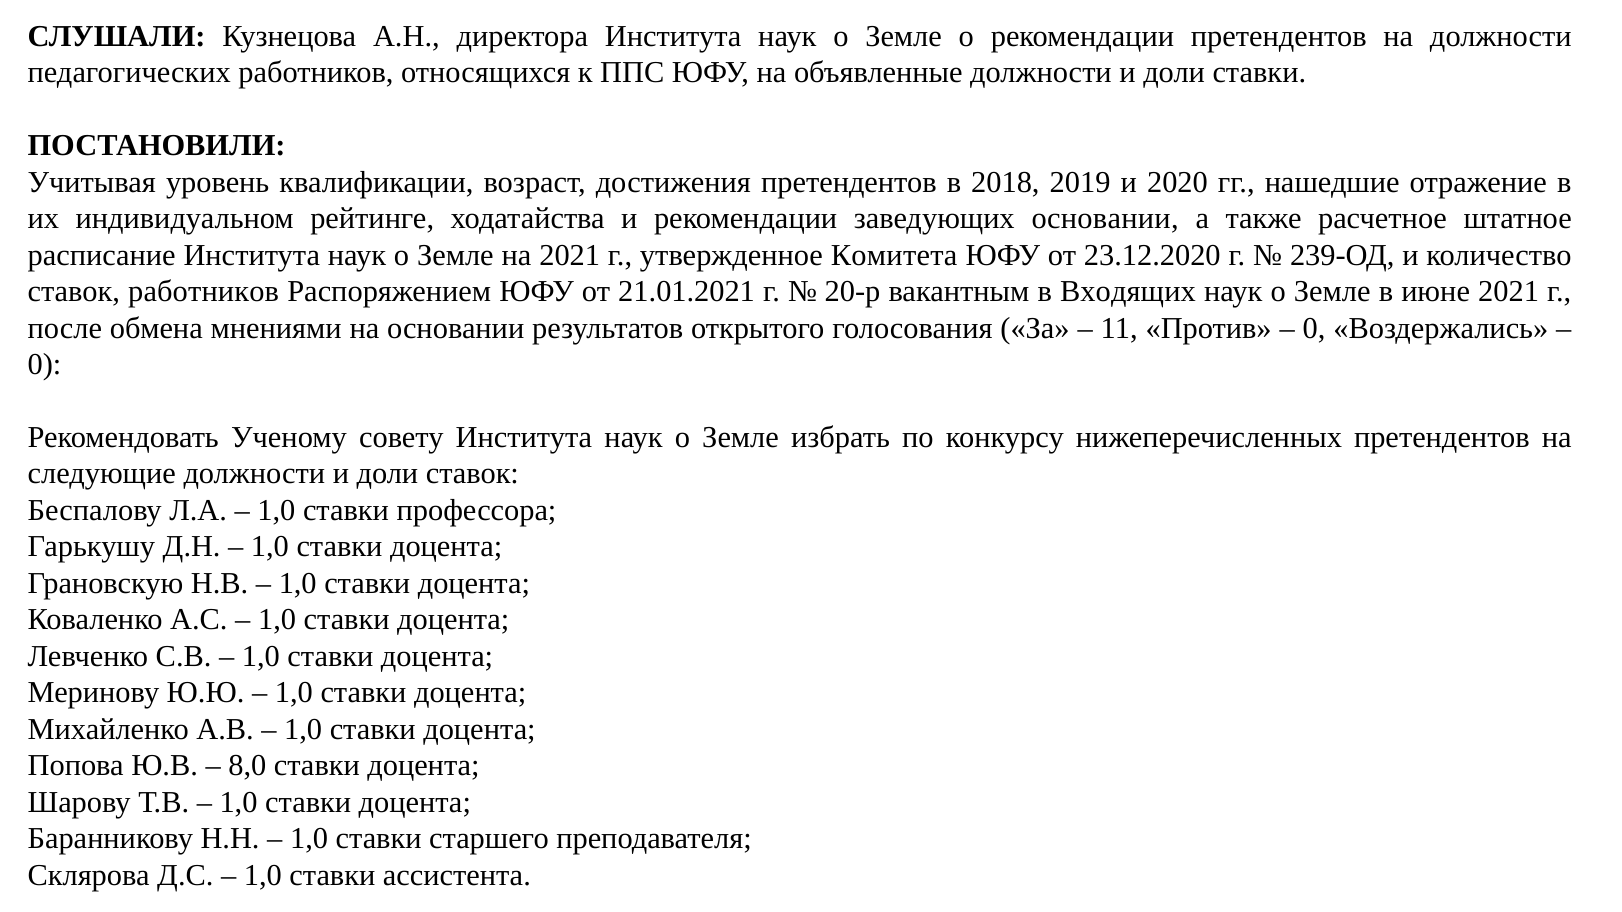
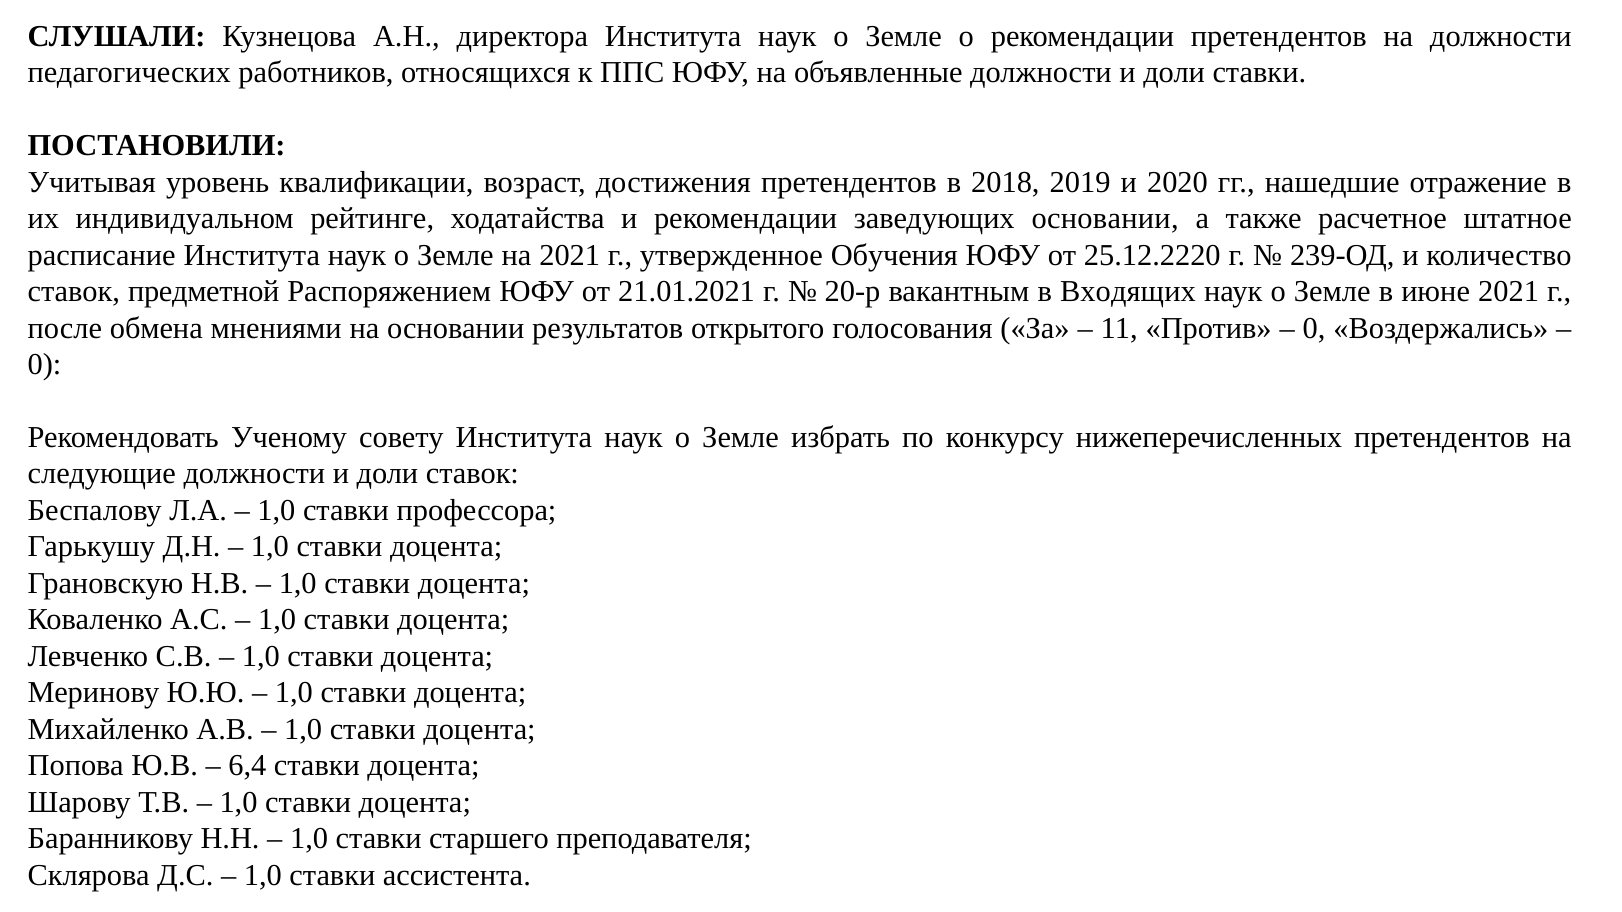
Комитета: Комитета -> Обучения (894, 255)
23.12.2020: 23.12.2020 -> 25.12.2220 (1152, 255)
ставок работников: работников -> предметной (204, 292)
8,0: 8,0 -> 6,4 (247, 766)
